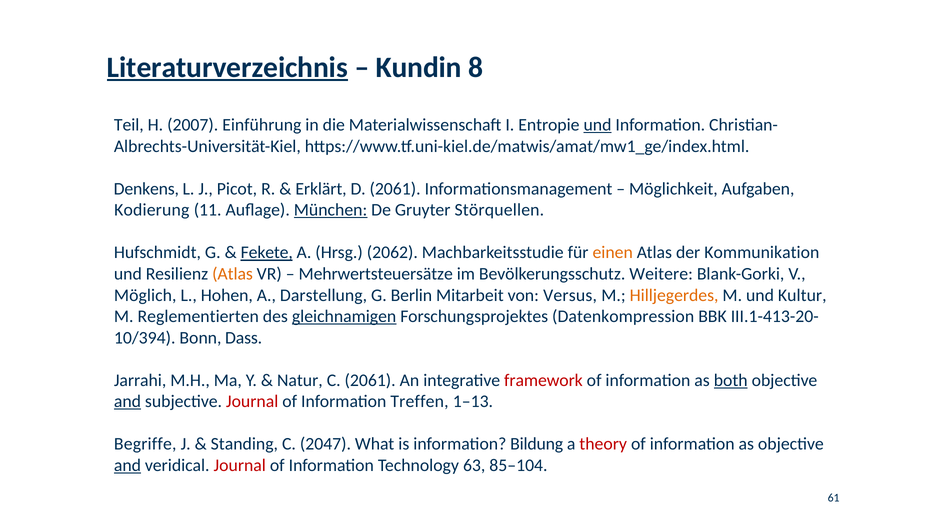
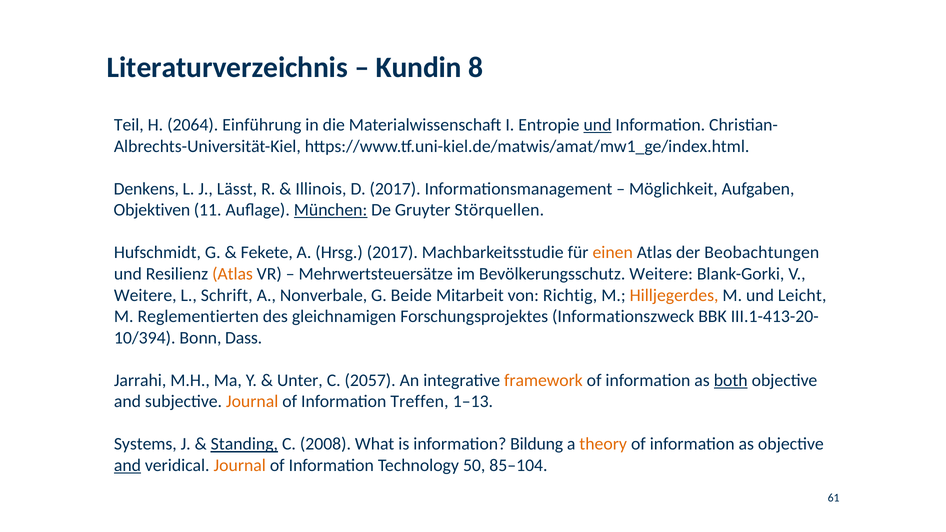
Literaturverzeichnis underline: present -> none (227, 67)
2007: 2007 -> 2064 (193, 125)
Picot: Picot -> Lässt (237, 189)
Erklärt: Erklärt -> Illinois (321, 189)
D 2061: 2061 -> 2017 (395, 189)
Kodierung: Kodierung -> Objektiven (152, 210)
Fekete underline: present -> none (267, 253)
Hrsg 2062: 2062 -> 2017 (392, 253)
Kommunikation: Kommunikation -> Beobachtungen (762, 253)
Möglich: Möglich -> Weitere (145, 295)
Hohen: Hohen -> Schrift (227, 295)
Darstellung: Darstellung -> Nonverbale (324, 295)
Berlin: Berlin -> Beide (411, 295)
Versus: Versus -> Richtig (570, 295)
Kultur: Kultur -> Leicht (802, 295)
gleichnamigen underline: present -> none (344, 317)
Datenkompression: Datenkompression -> Informationszweck (623, 317)
Natur: Natur -> Unter (300, 380)
C 2061: 2061 -> 2057 (370, 380)
framework colour: red -> orange (543, 380)
and underline: present -> none (127, 402)
Journal colour: red -> orange (252, 402)
Begriffe: Begriffe -> Systems (145, 444)
Standing underline: none -> present (244, 444)
2047: 2047 -> 2008 (326, 444)
theory colour: red -> orange (603, 444)
Journal colour: red -> orange (240, 465)
63: 63 -> 50 (474, 465)
